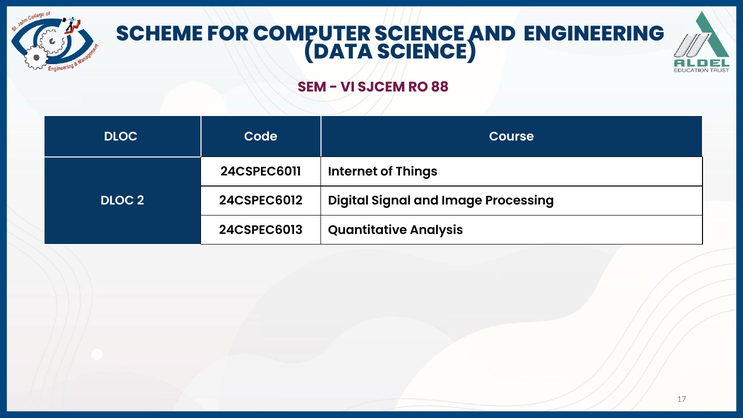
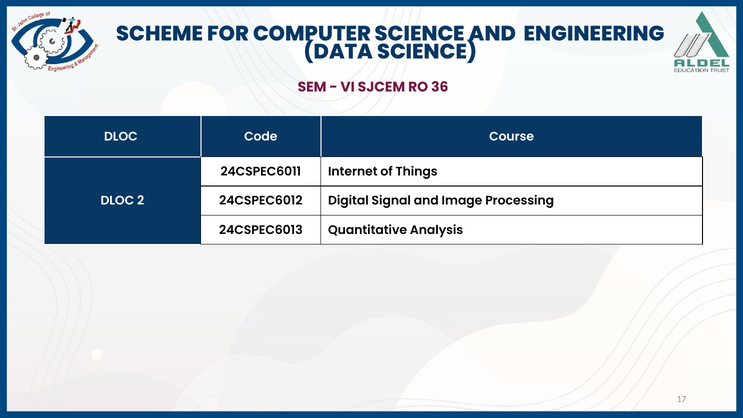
88: 88 -> 36 (440, 87)
